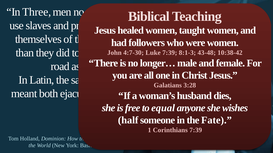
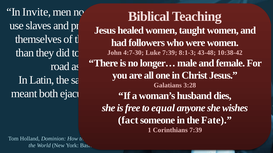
Three: Three -> Invite (37, 12)
half: half -> fact (128, 121)
